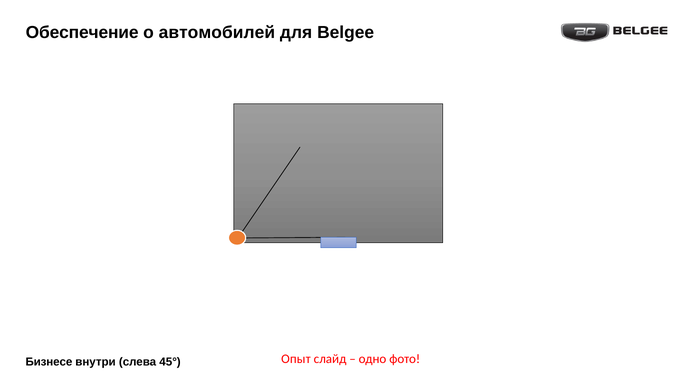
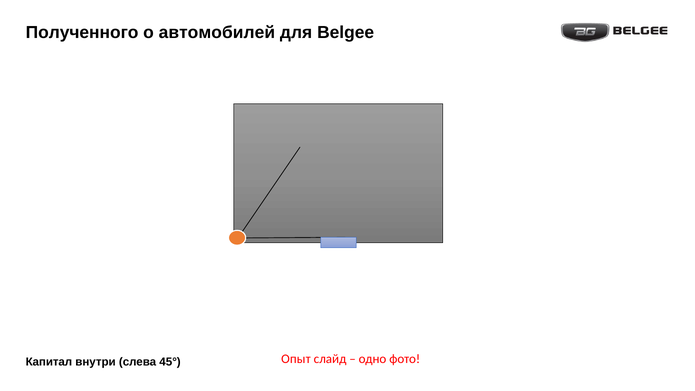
Обеспечение: Обеспечение -> Полученного (82, 32)
Бизнесе: Бизнесе -> Капитал (49, 362)
